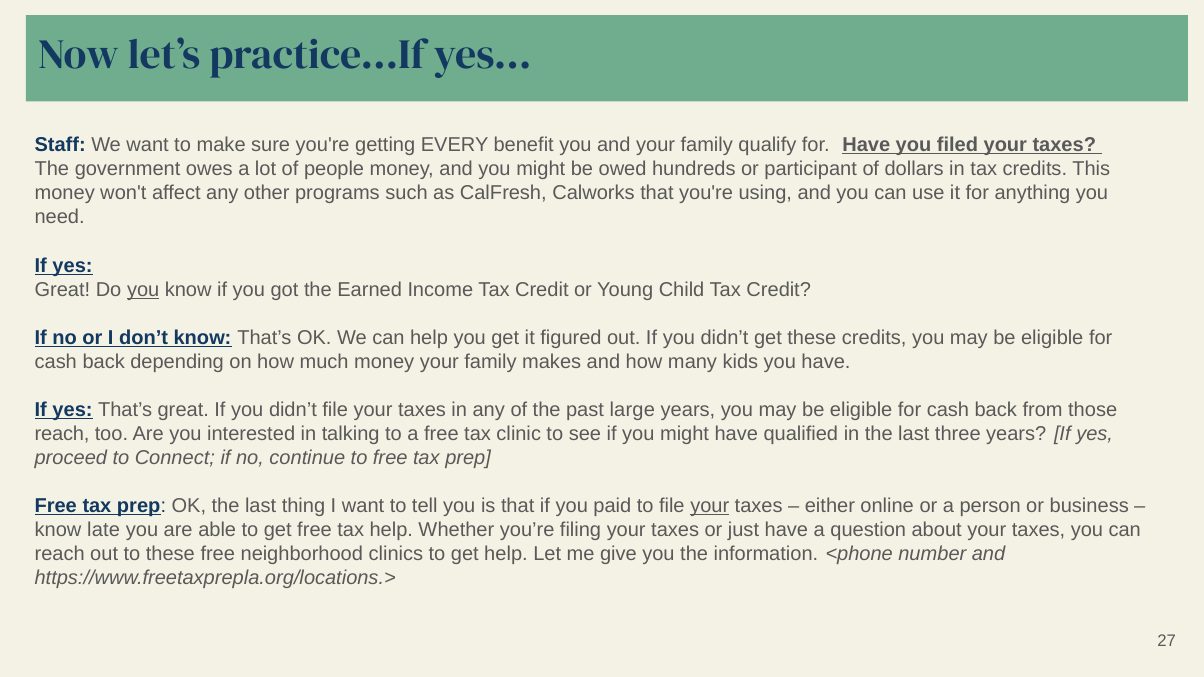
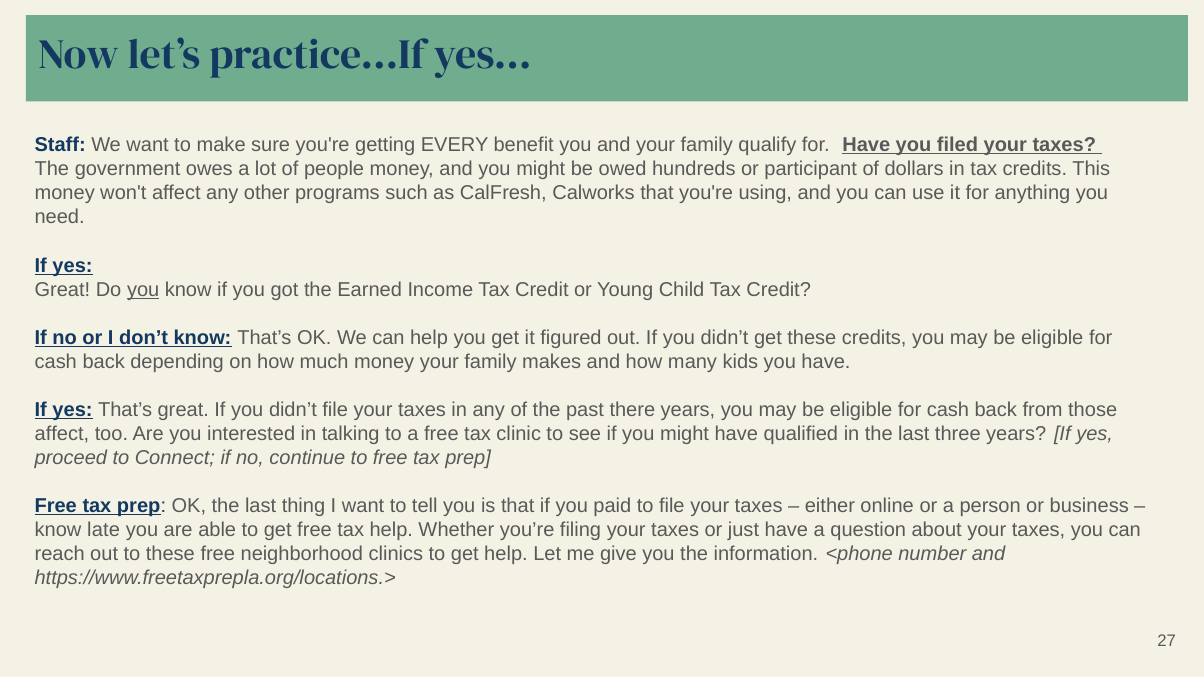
large: large -> there (632, 410)
reach: reach -> affect (62, 434)
your underline: present -> none (710, 506)
